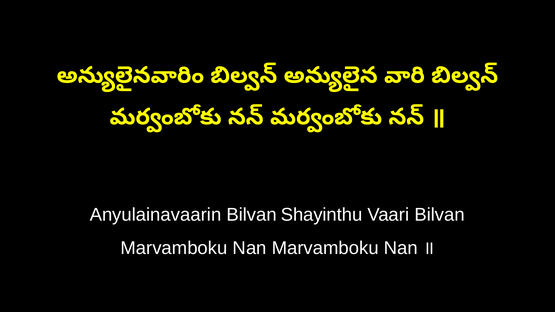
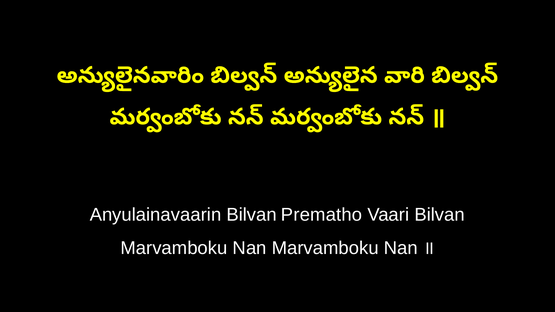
Shayinthu: Shayinthu -> Prematho (322, 215)
